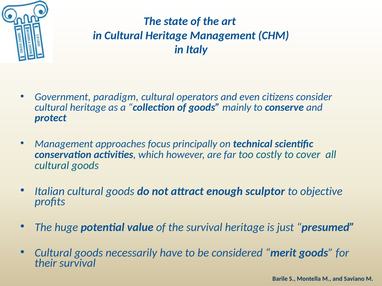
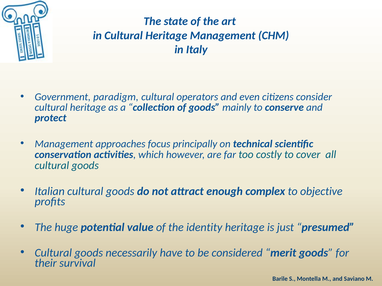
sculptor: sculptor -> complex (265, 192)
the survival: survival -> identity (204, 228)
